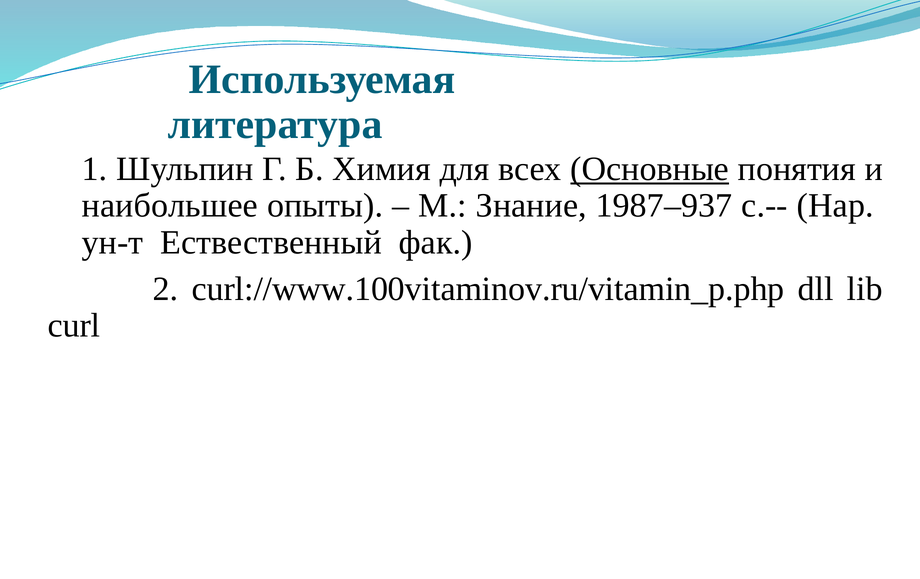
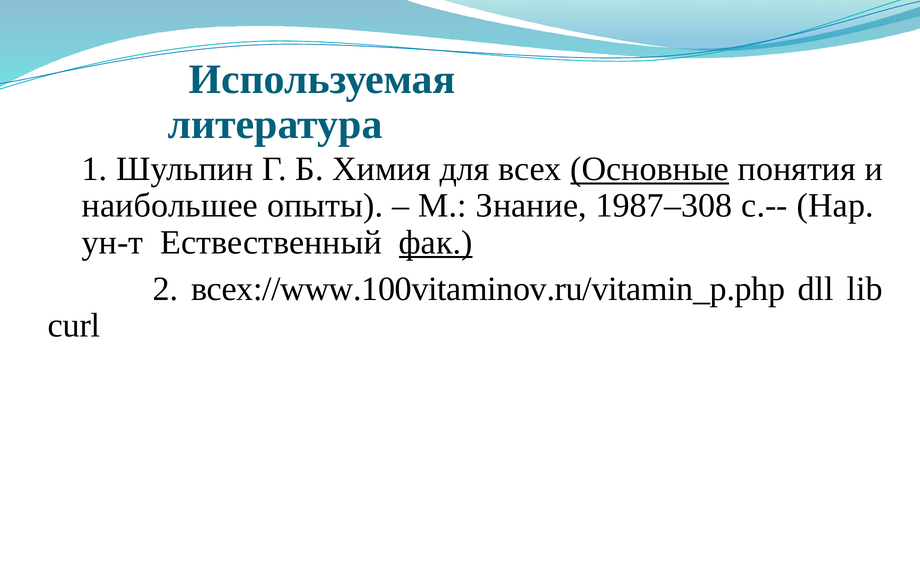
1987–937: 1987–937 -> 1987–308 (664, 206)
фак underline: none -> present (436, 243)
curl://www.100vitaminov.ru/vitamin_p.php: curl://www.100vitaminov.ru/vitamin_p.php -> всех://www.100vitaminov.ru/vitamin_p.php (488, 289)
